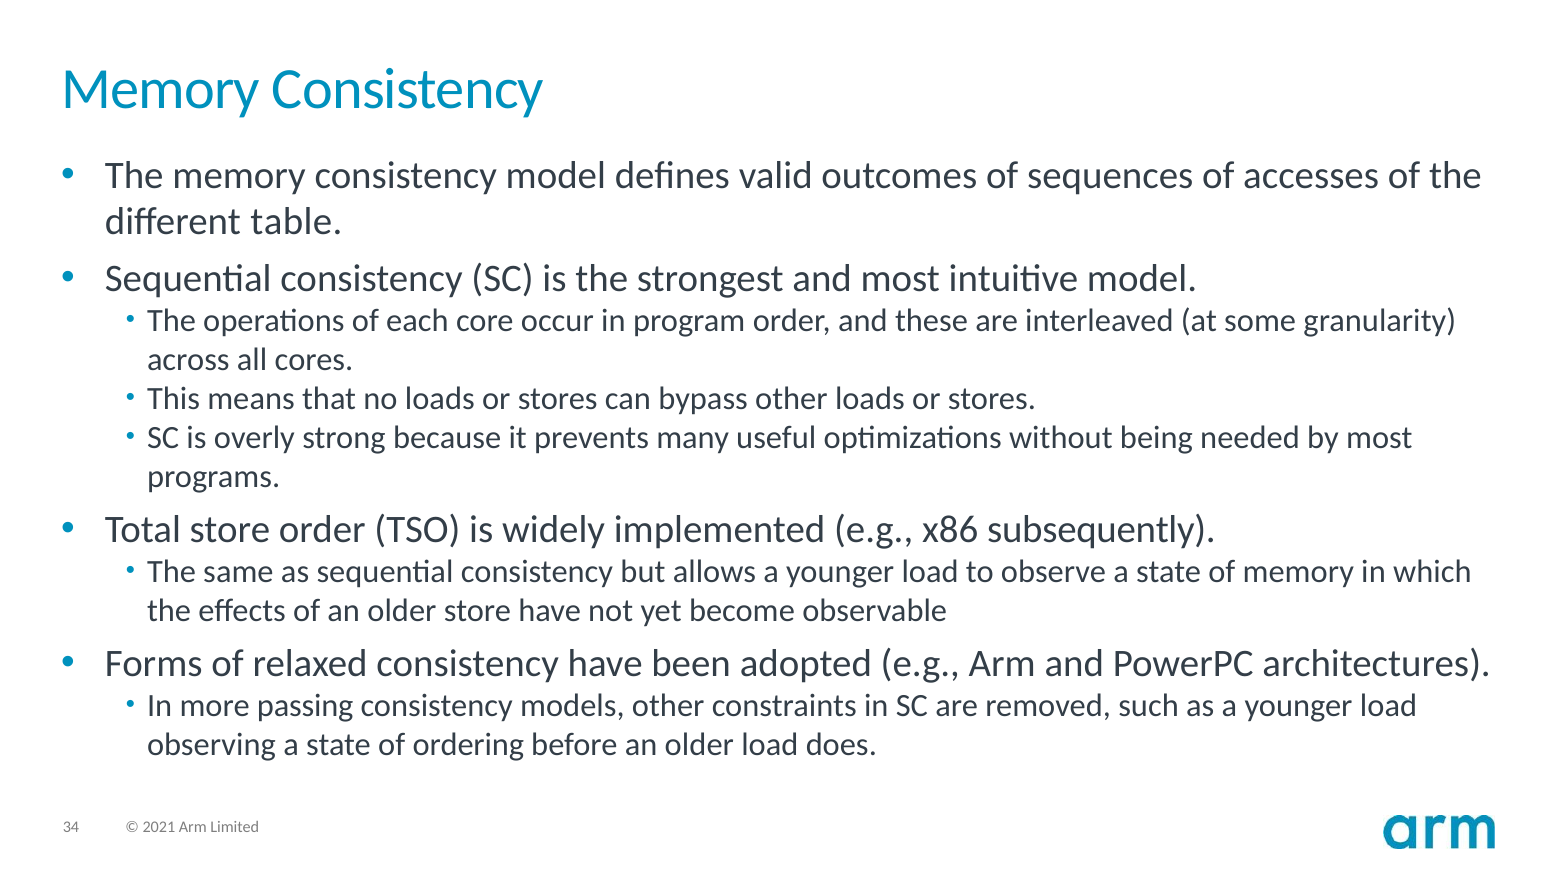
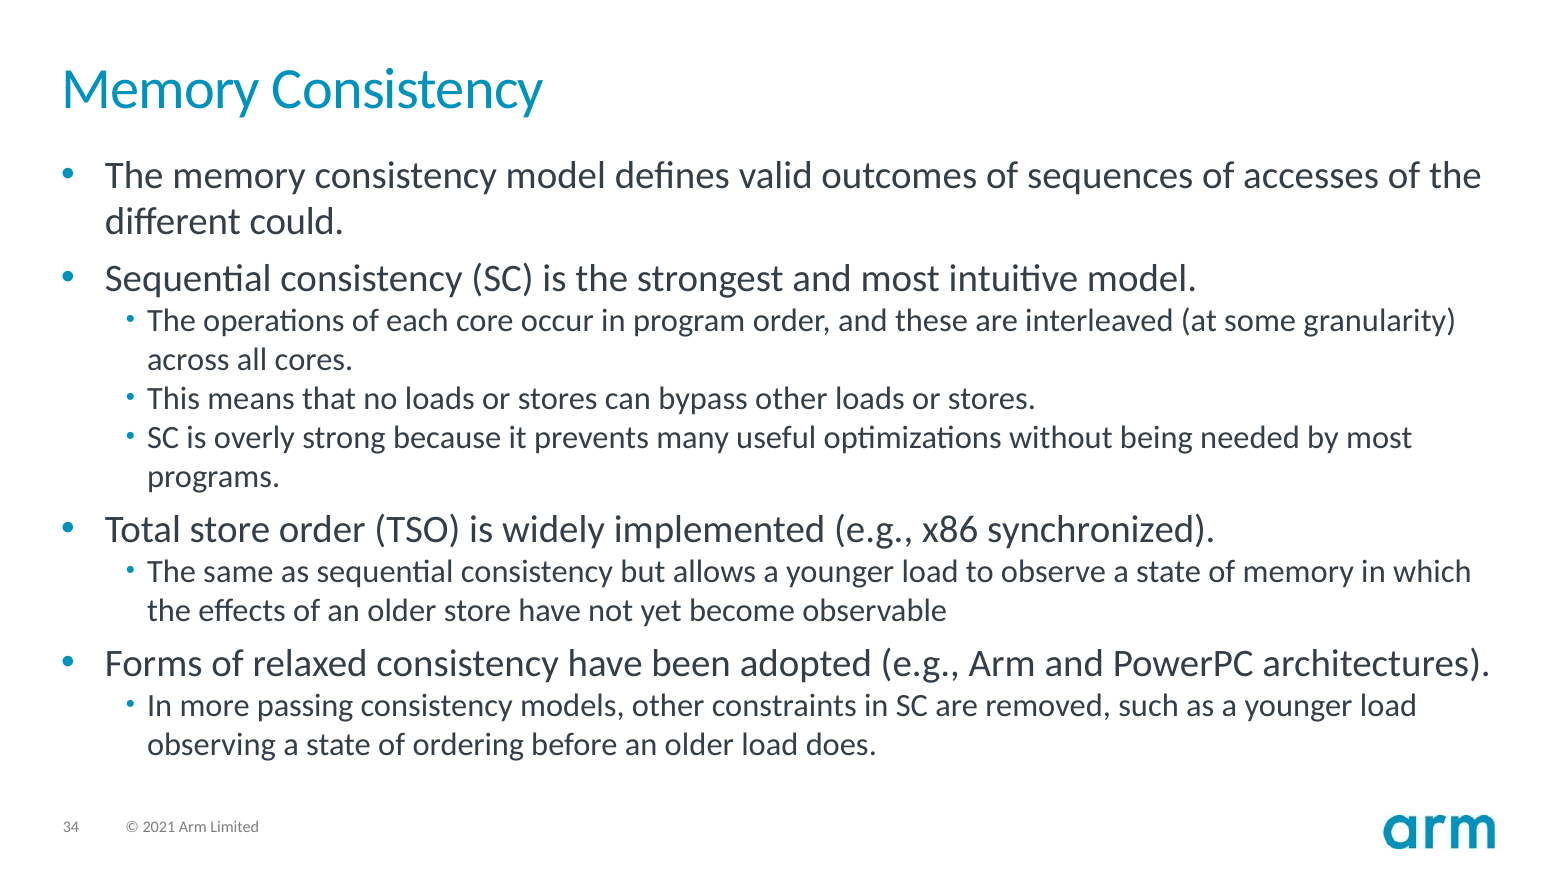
table: table -> could (297, 222)
subsequently: subsequently -> synchronized (1101, 530)
